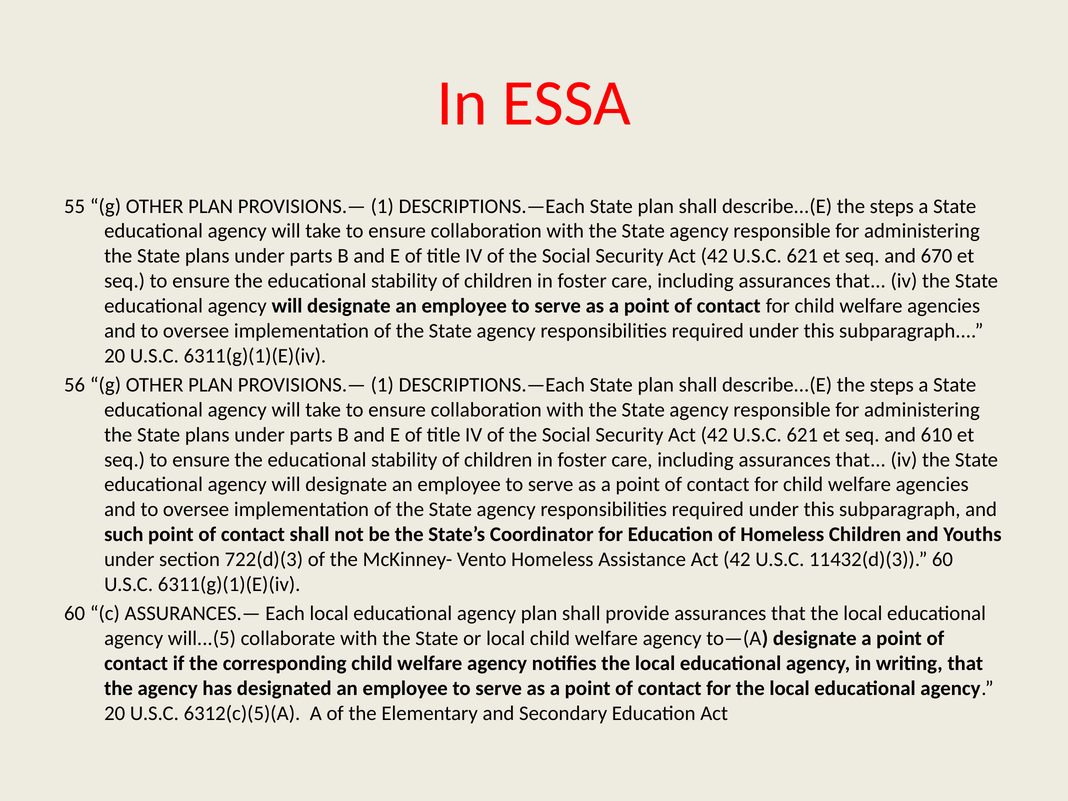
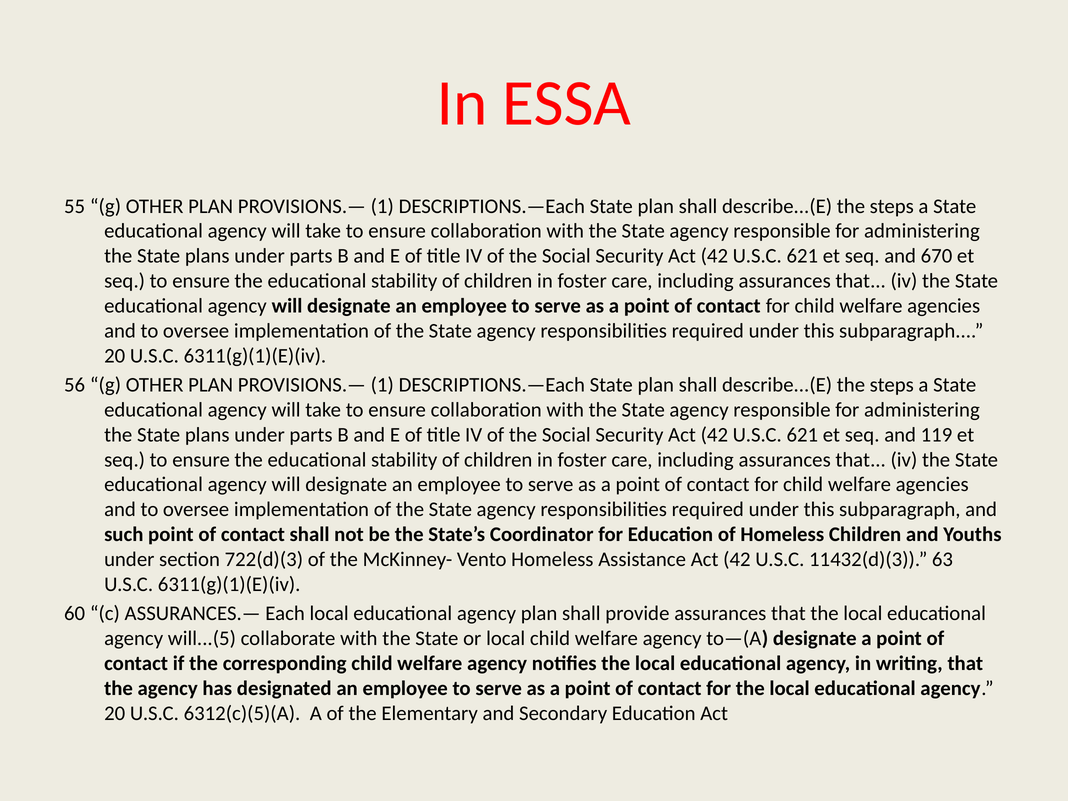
610: 610 -> 119 (936, 435)
11432(d)(3 60: 60 -> 63 (942, 559)
